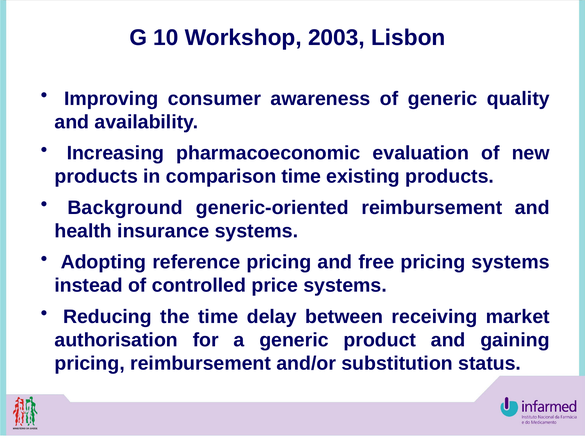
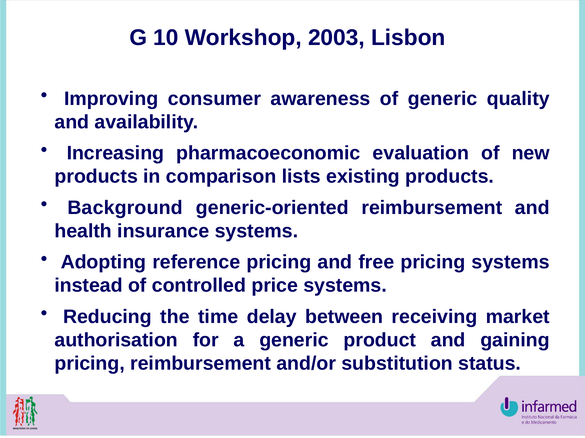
comparison time: time -> lists (301, 177)
